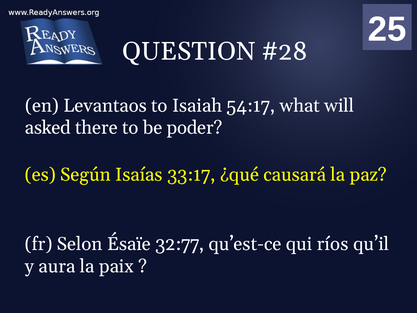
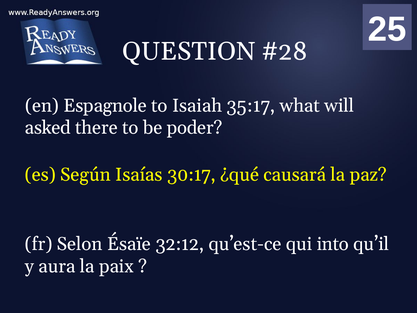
Levantaos: Levantaos -> Espagnole (105, 105)
54:17: 54:17 -> 35:17 (251, 105)
33:17: 33:17 -> 30:17 (191, 175)
32:77: 32:77 -> 32:12 (180, 244)
ríos: ríos -> into (333, 244)
